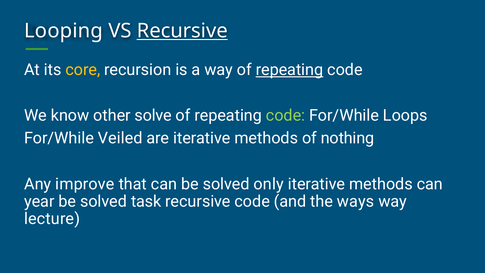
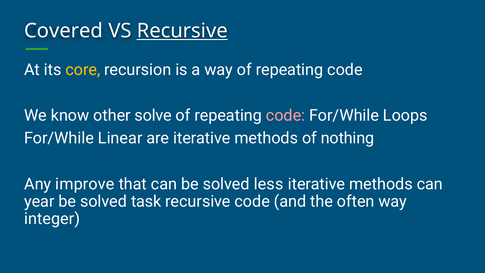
Looping: Looping -> Covered (64, 31)
repeating underline: present -> none (289, 70)
code colour: light green -> pink (286, 115)
Veiled: Veiled -> Linear (120, 138)
only: only -> less (269, 184)
ways: ways -> often (356, 201)
lecture: lecture -> integer (52, 219)
